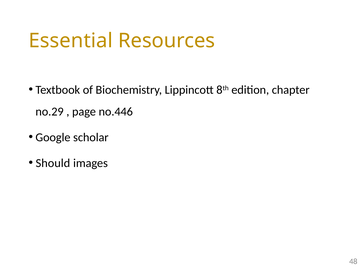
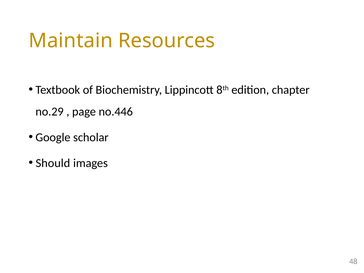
Essential: Essential -> Maintain (71, 41)
